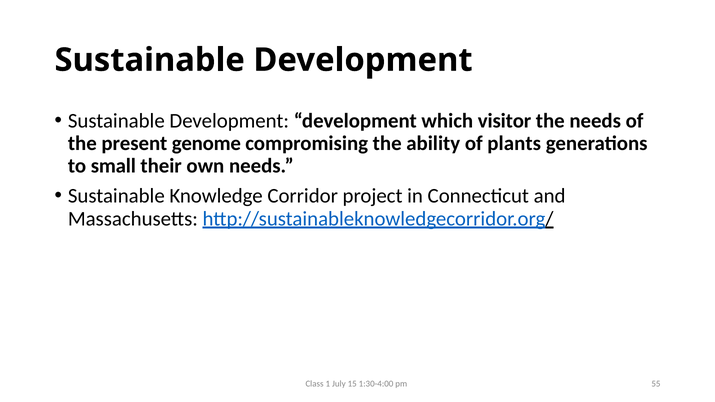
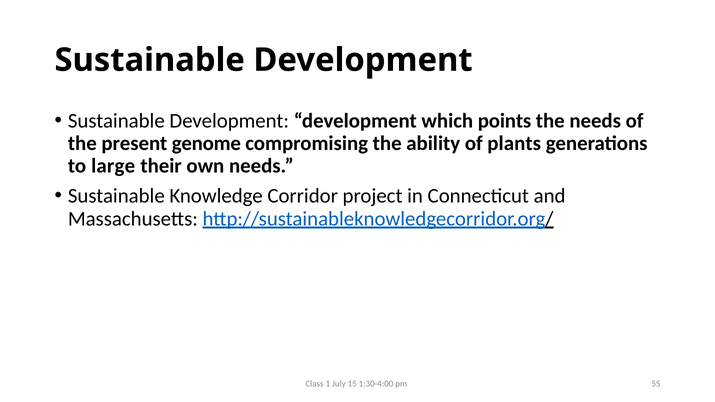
visitor: visitor -> points (505, 121)
small: small -> large (113, 166)
